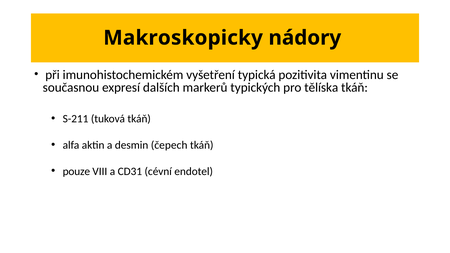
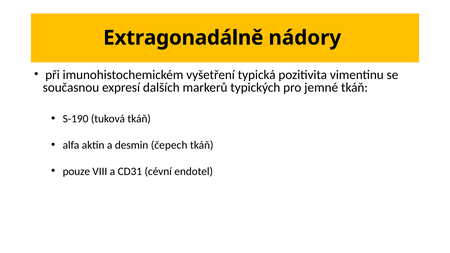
Makroskopicky: Makroskopicky -> Extragonadálně (183, 38)
tělíska: tělíska -> jemné (321, 87)
S-211: S-211 -> S-190 (76, 119)
